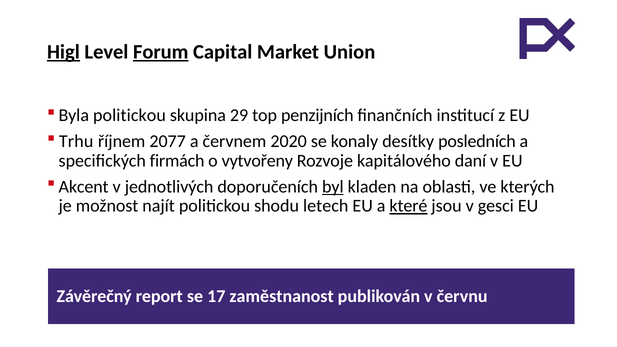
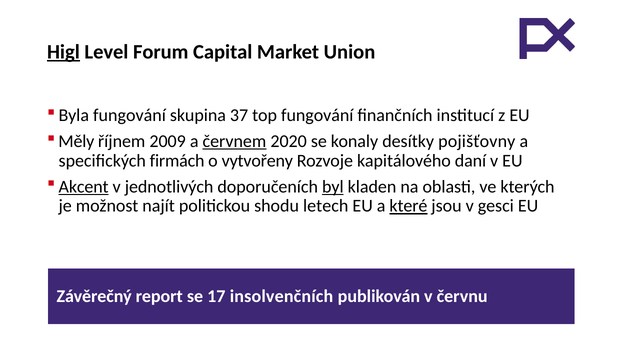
Forum underline: present -> none (161, 52)
Byla politickou: politickou -> fungování (129, 116)
29: 29 -> 37 (239, 116)
top penzijních: penzijních -> fungování (317, 116)
Trhu: Trhu -> Měly (76, 141)
2077: 2077 -> 2009 (168, 141)
červnem underline: none -> present (234, 141)
posledních: posledních -> pojišťovny (477, 141)
Akcent underline: none -> present (84, 187)
zaměstnanost: zaměstnanost -> insolvenčních (281, 297)
